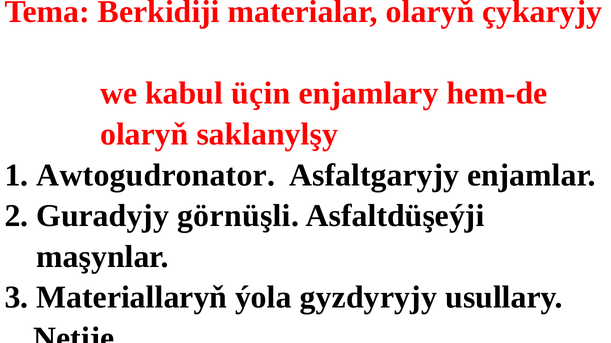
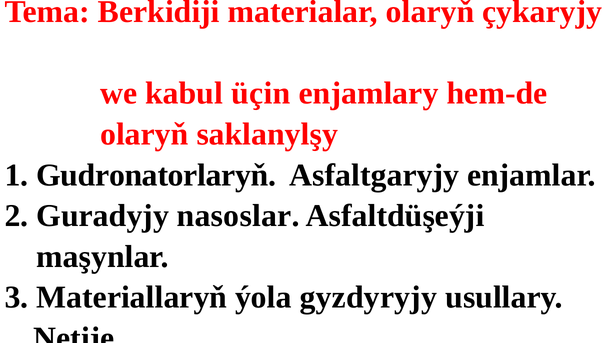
Awtogudronator: Awtogudronator -> Gudronatorlaryň (156, 175)
görnüşli: görnüşli -> nasoslar (238, 216)
